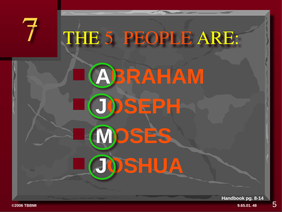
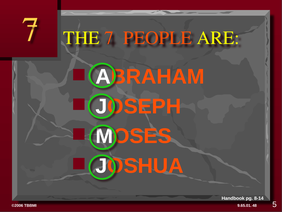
THE 5: 5 -> 7 (109, 38)
